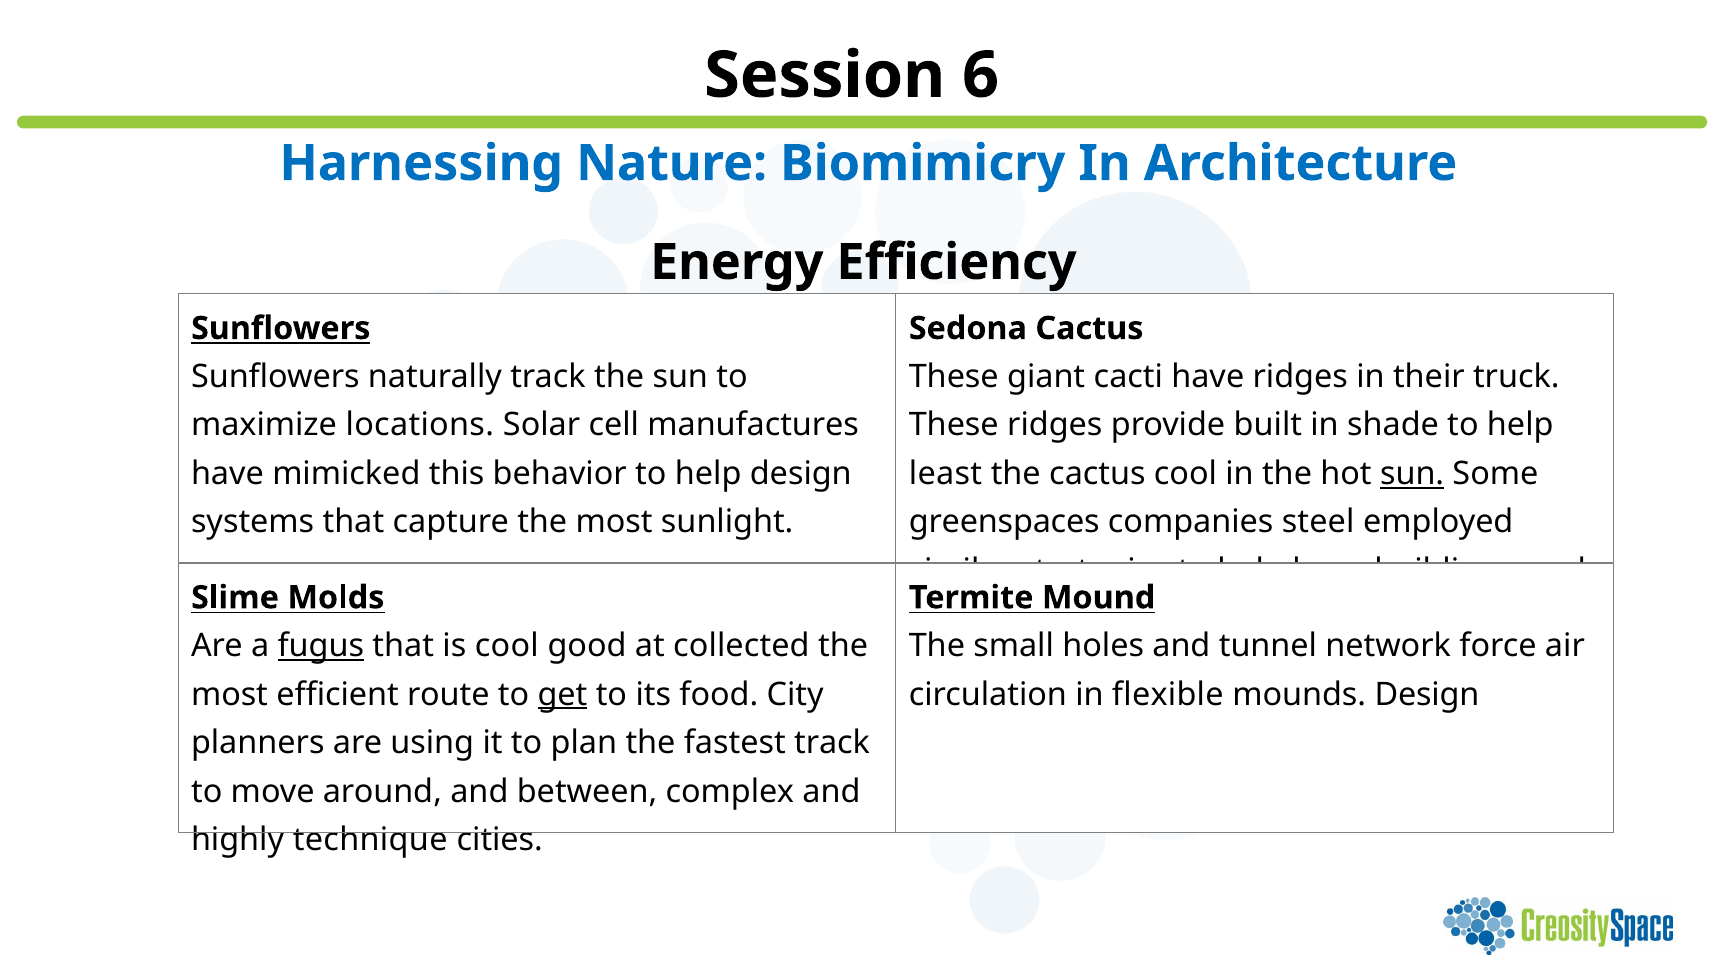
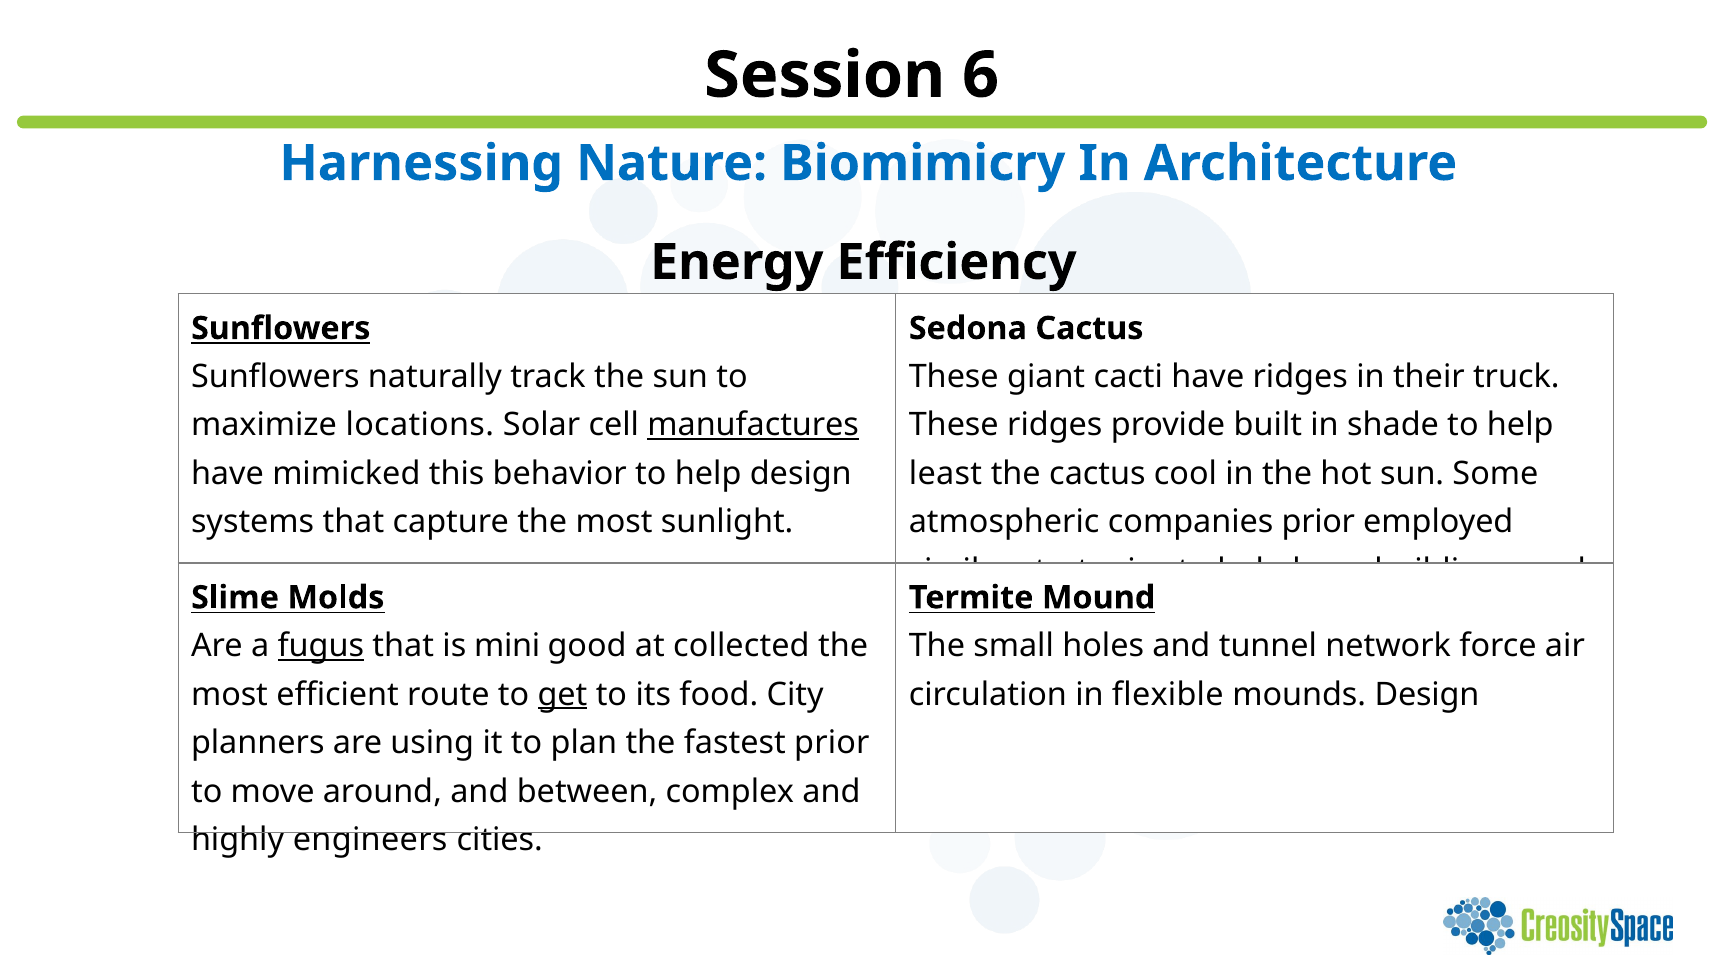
manufactures underline: none -> present (753, 425)
sun underline: present -> none (1412, 474)
greenspaces: greenspaces -> atmospheric (1004, 522)
companies steel: steel -> prior (1318, 522)
is cool: cool -> mini (507, 646)
fastest track: track -> prior (832, 743)
technique: technique -> engineers (370, 840)
